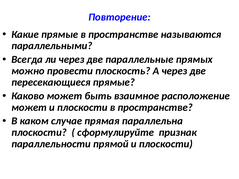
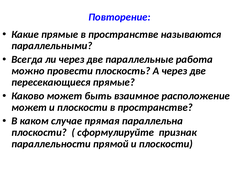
прямых: прямых -> работа (194, 59)
